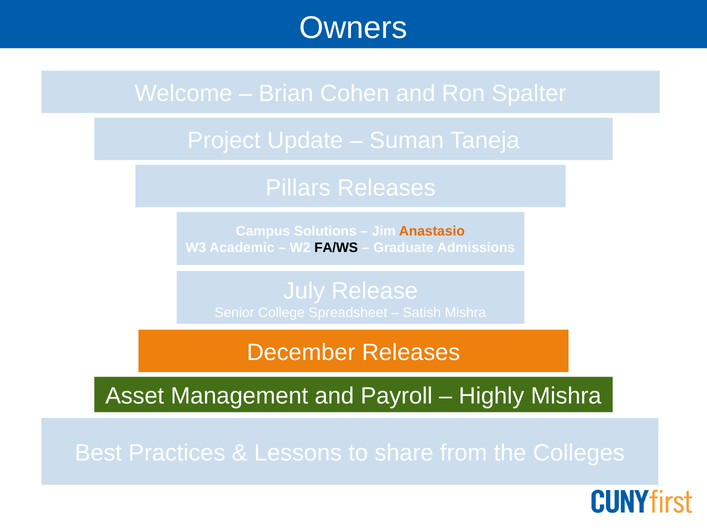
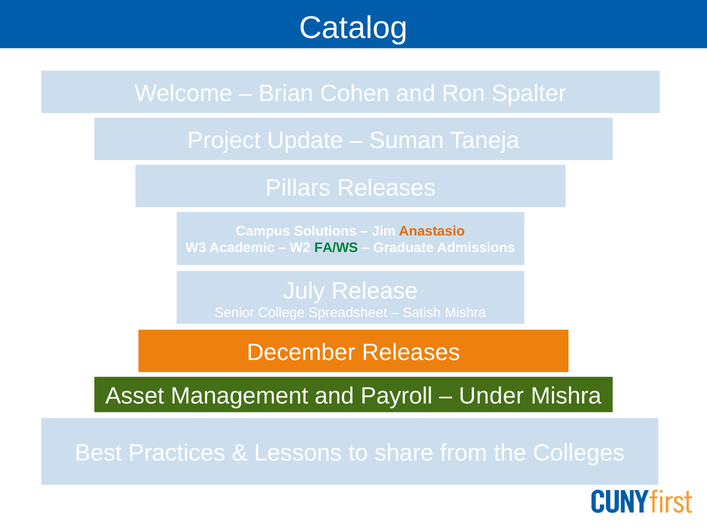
Owners: Owners -> Catalog (353, 28)
FA/WS colour: black -> green (336, 248)
Highly: Highly -> Under (491, 396)
